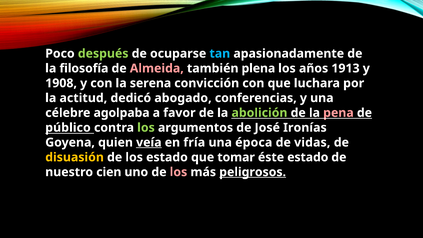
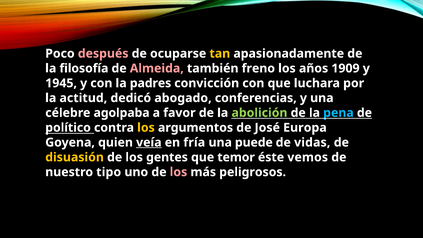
después colour: light green -> pink (103, 54)
tan colour: light blue -> yellow (220, 54)
plena: plena -> freno (258, 68)
1913: 1913 -> 1909 (345, 68)
1908: 1908 -> 1945 (61, 83)
serena: serena -> padres (151, 83)
pena colour: pink -> light blue (338, 113)
público: público -> político (68, 128)
los colour: light green -> yellow (146, 128)
Ironías: Ironías -> Europa (305, 128)
época: época -> puede (254, 142)
los estado: estado -> gentes (167, 157)
tomar: tomar -> temor (236, 157)
éste estado: estado -> vemos (308, 157)
cien: cien -> tipo (109, 172)
peligrosos underline: present -> none (253, 172)
